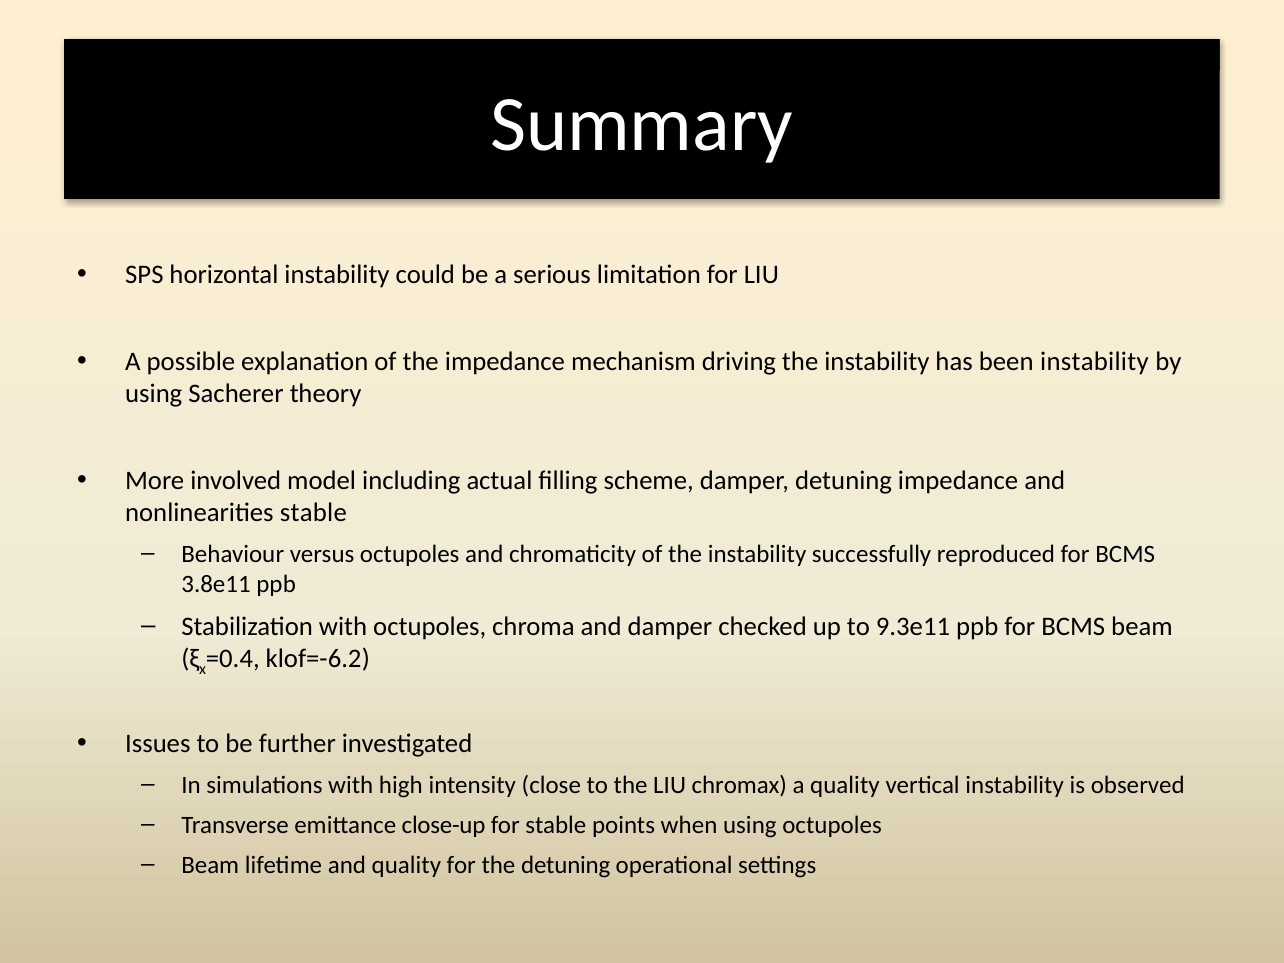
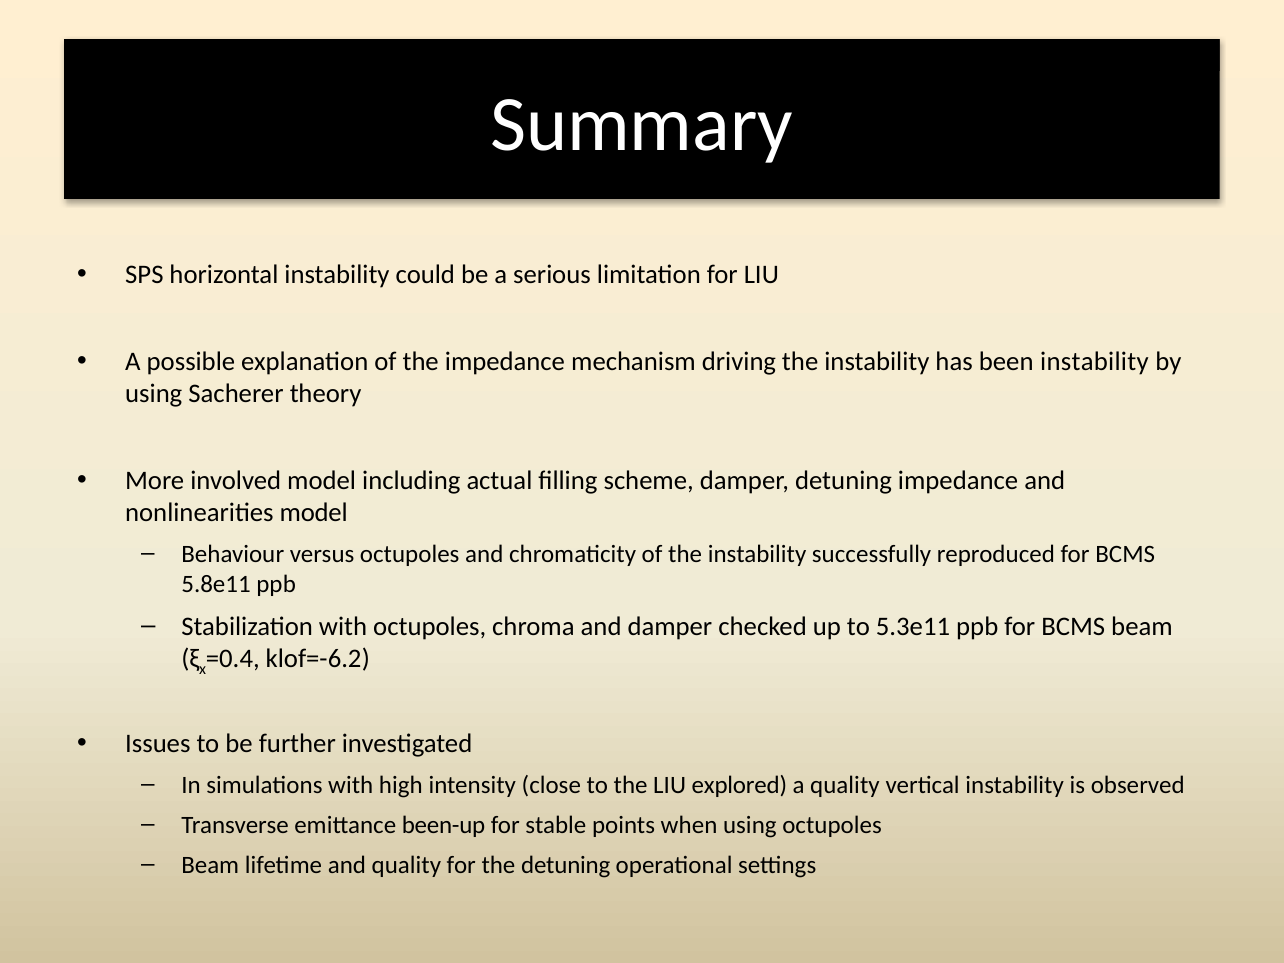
nonlinearities stable: stable -> model (314, 513)
3.8e11: 3.8e11 -> 5.8e11 (216, 584)
9.3e11: 9.3e11 -> 5.3e11 (913, 627)
chromax: chromax -> explored (739, 785)
close-up: close-up -> been-up (444, 825)
